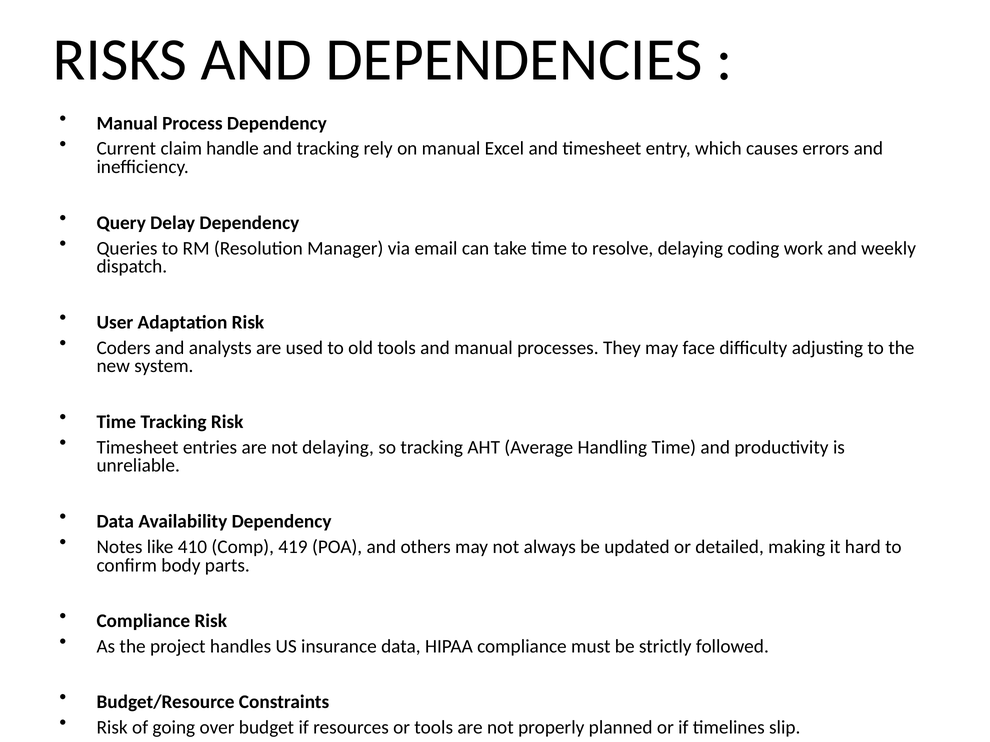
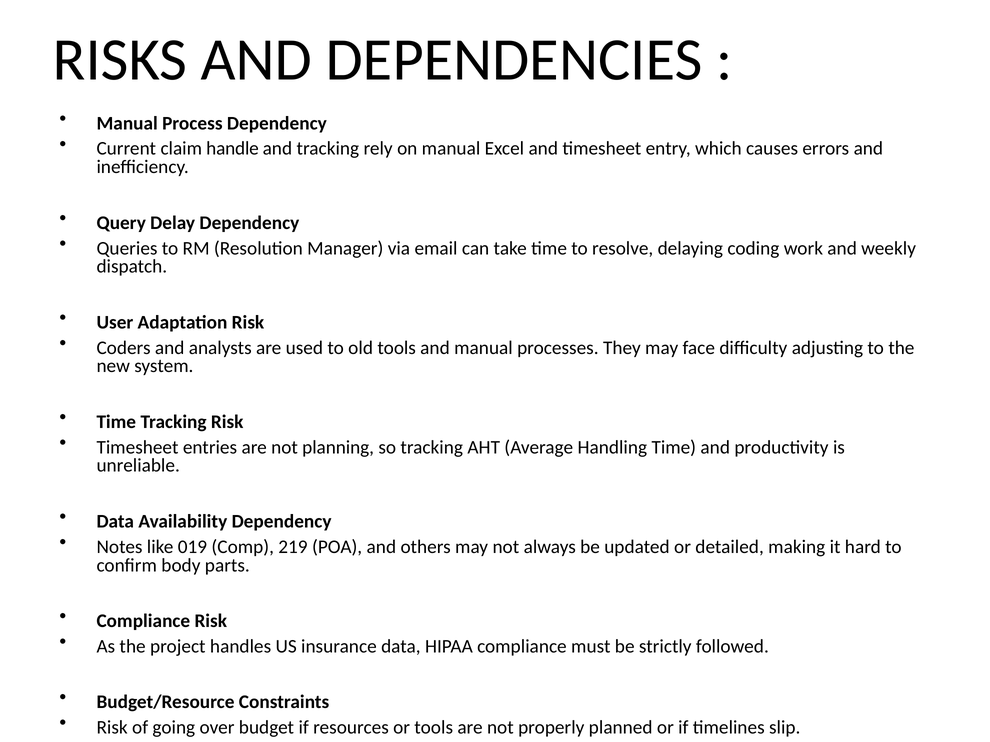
not delaying: delaying -> planning (338, 447)
410: 410 -> 019 (192, 547)
419: 419 -> 219 (293, 547)
